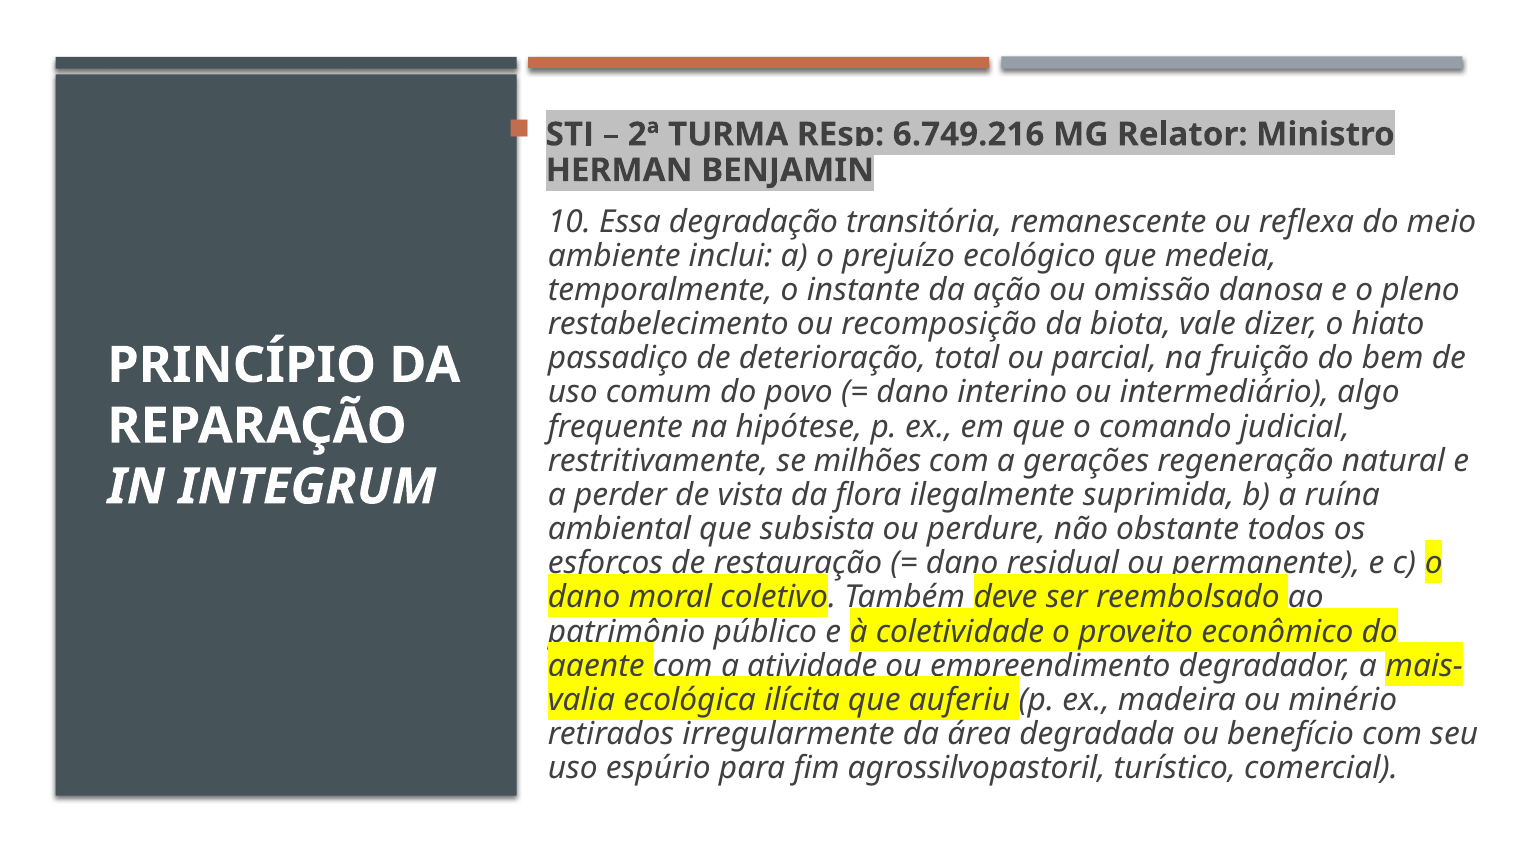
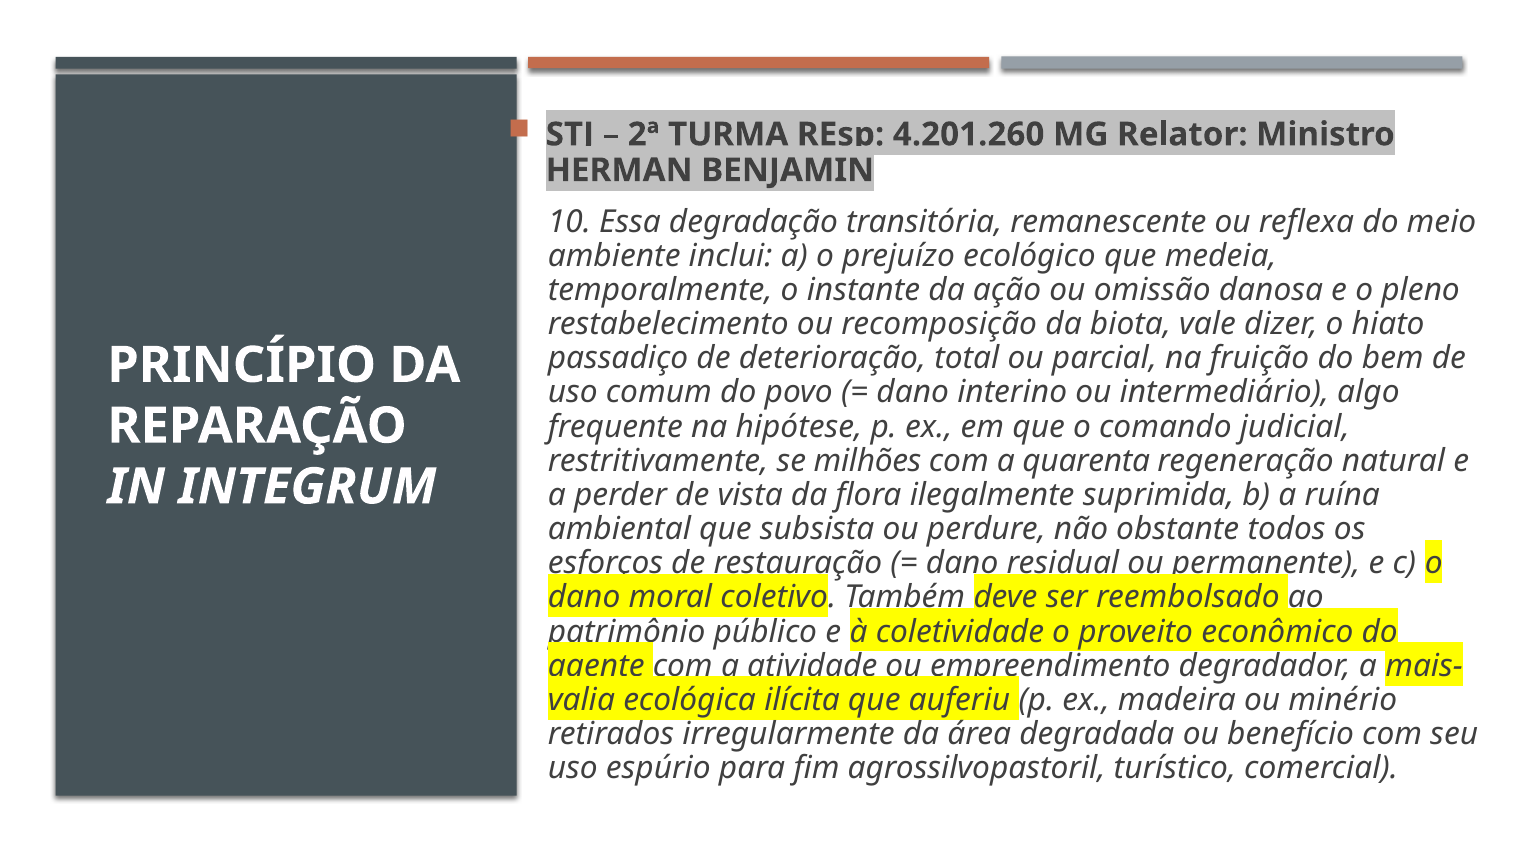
6.749.216: 6.749.216 -> 4.201.260 (969, 134)
gerações: gerações -> quarenta (1086, 461)
